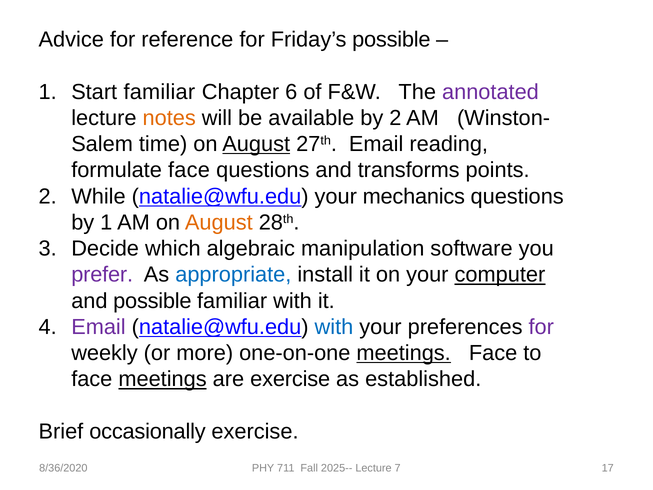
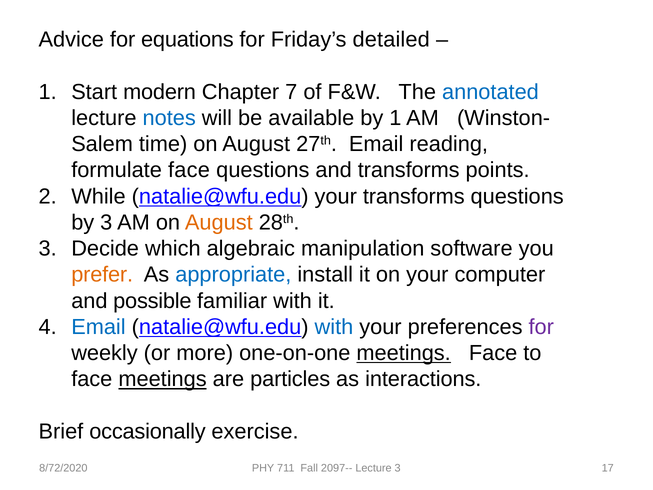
reference: reference -> equations (187, 40)
Friday’s possible: possible -> detailed (391, 40)
Start familiar: familiar -> modern (160, 92)
6: 6 -> 7 (291, 92)
annotated colour: purple -> blue (490, 92)
notes colour: orange -> blue (169, 118)
by 2: 2 -> 1 (395, 118)
August underline: present -> none (256, 144)
your mechanics: mechanics -> transforms (414, 196)
by 1: 1 -> 3 (106, 222)
prefer colour: purple -> orange (102, 275)
computer underline: present -> none (500, 275)
Email colour: purple -> blue (98, 327)
are exercise: exercise -> particles (290, 379)
established: established -> interactions (423, 379)
8/36/2020: 8/36/2020 -> 8/72/2020 (63, 468)
2025--: 2025-- -> 2097-- (337, 468)
Lecture 7: 7 -> 3 (398, 468)
